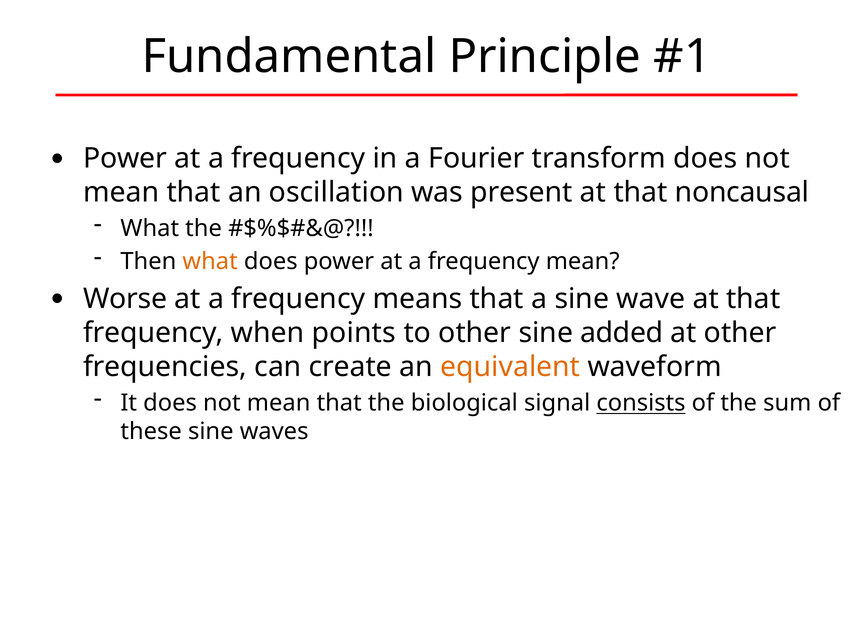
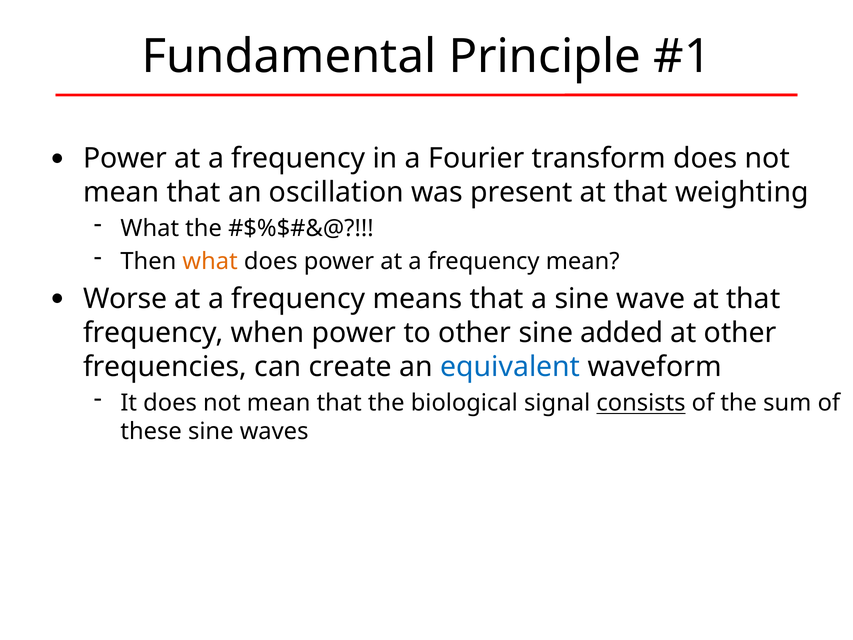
noncausal: noncausal -> weighting (742, 193)
when points: points -> power (354, 333)
equivalent colour: orange -> blue (510, 367)
